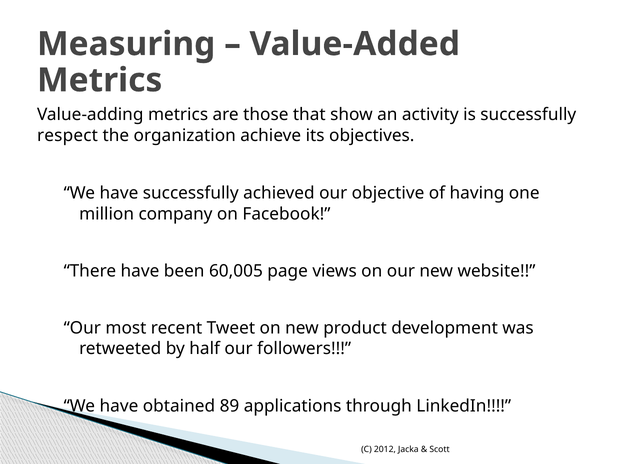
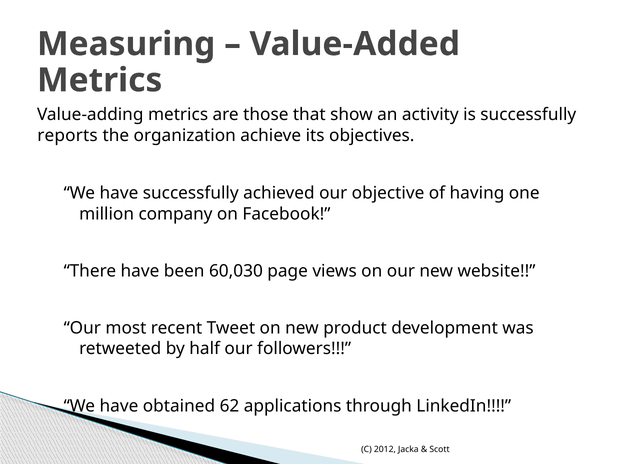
respect: respect -> reports (67, 135)
60,005: 60,005 -> 60,030 (236, 271)
89: 89 -> 62 (229, 406)
